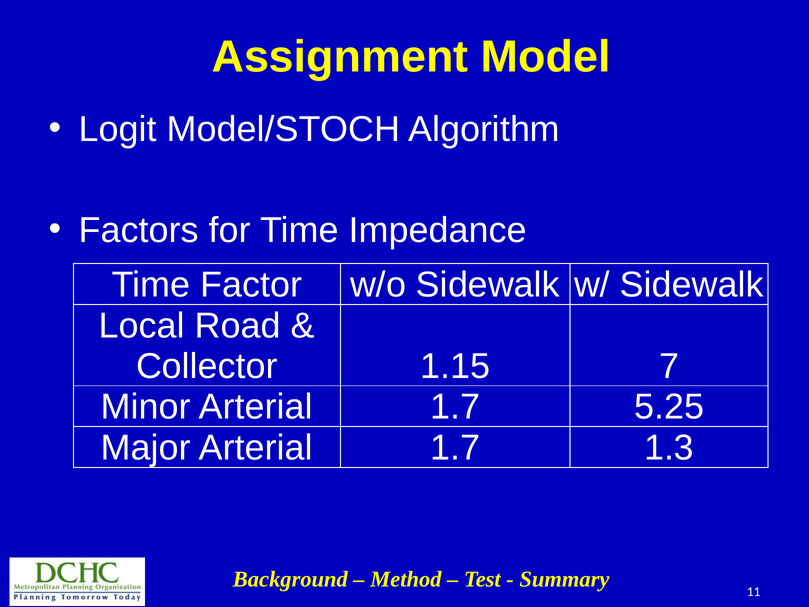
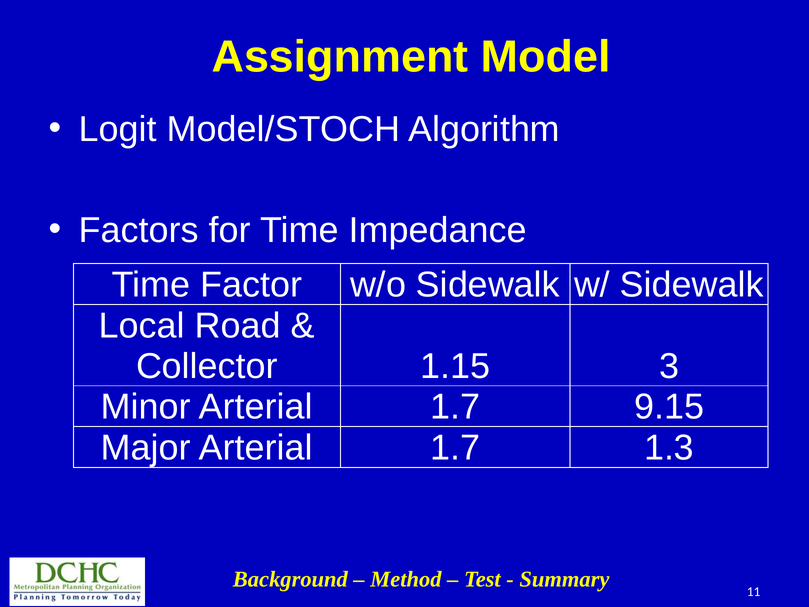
7: 7 -> 3 (669, 366)
5.25: 5.25 -> 9.15 (669, 407)
